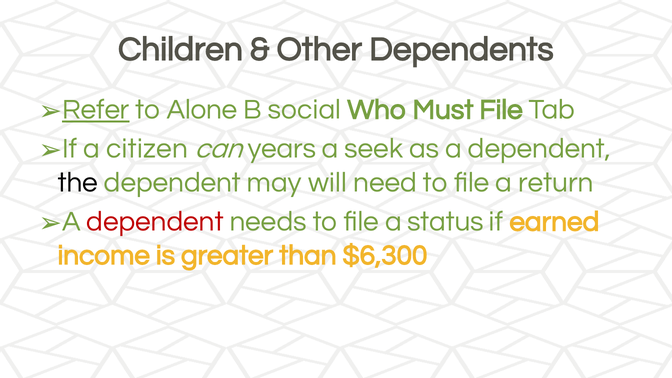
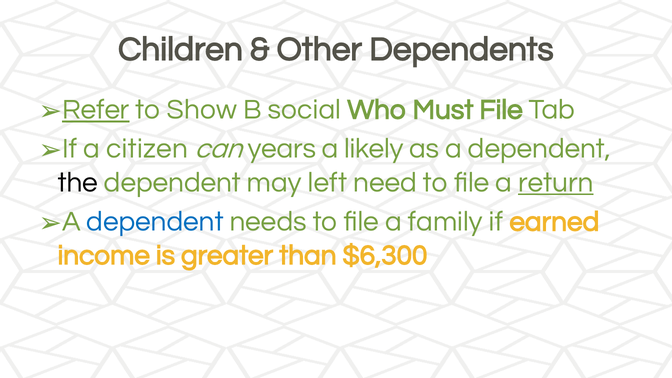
Alone: Alone -> Show (202, 109)
seek: seek -> likely (374, 149)
will: will -> left (328, 182)
return underline: none -> present (556, 182)
dependent colour: red -> blue (155, 221)
status: status -> family (445, 221)
